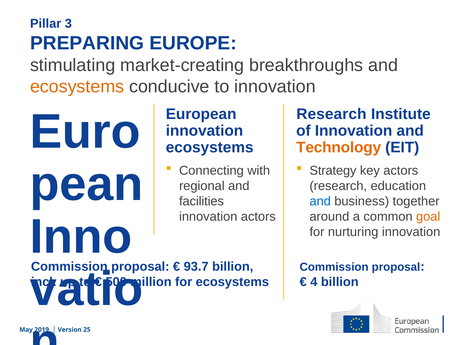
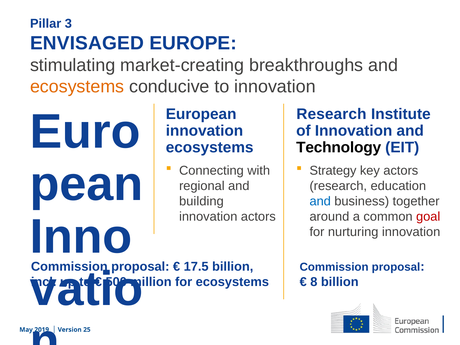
PREPARING: PREPARING -> ENVISAGED (87, 43)
Technology colour: orange -> black (339, 147)
facilities: facilities -> building (201, 201)
goal colour: orange -> red (428, 217)
93.7: 93.7 -> 17.5 (196, 267)
4: 4 -> 8 (314, 282)
